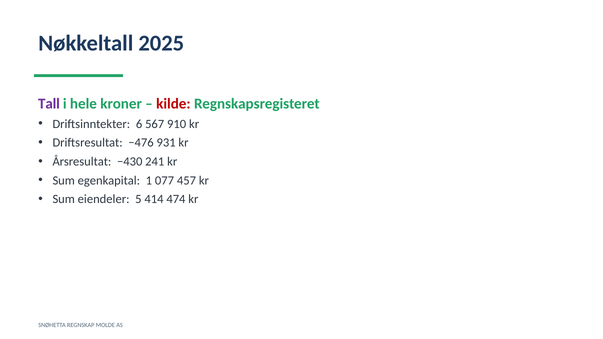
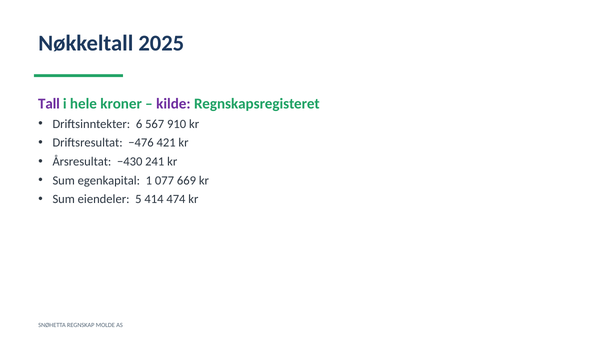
kilde colour: red -> purple (173, 104)
931: 931 -> 421 (166, 143)
457: 457 -> 669 (186, 181)
